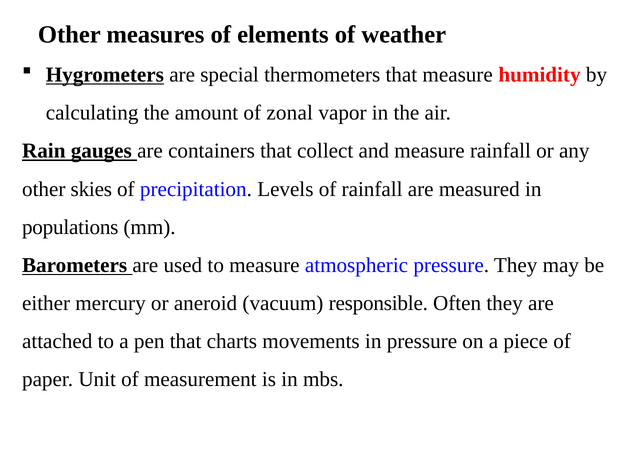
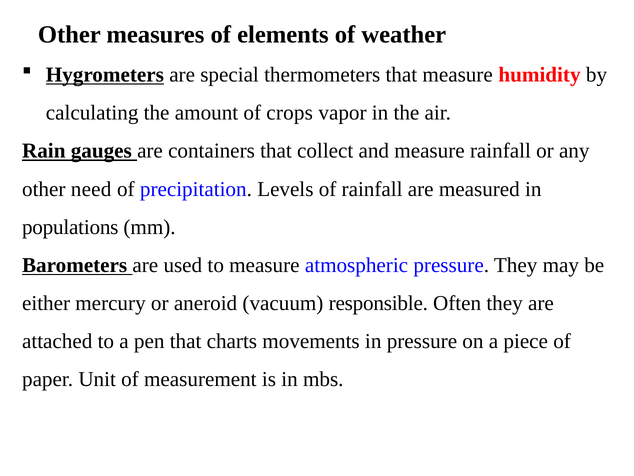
zonal: zonal -> crops (290, 113)
skies: skies -> need (91, 189)
